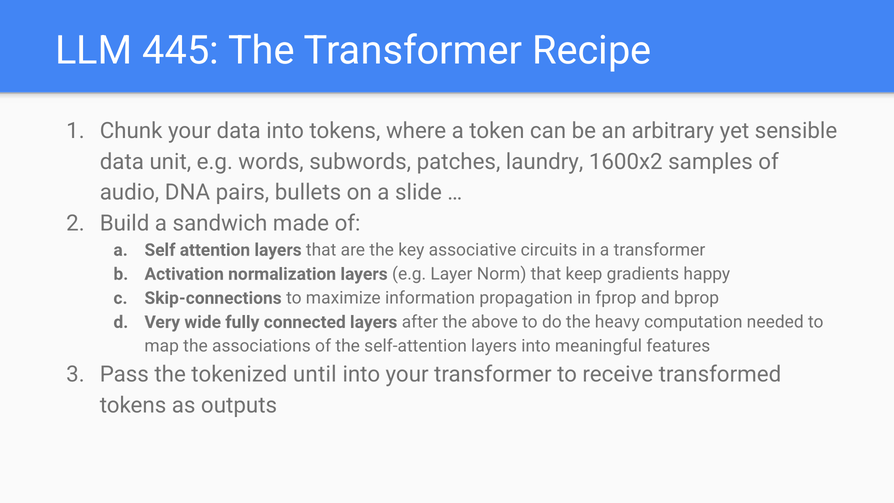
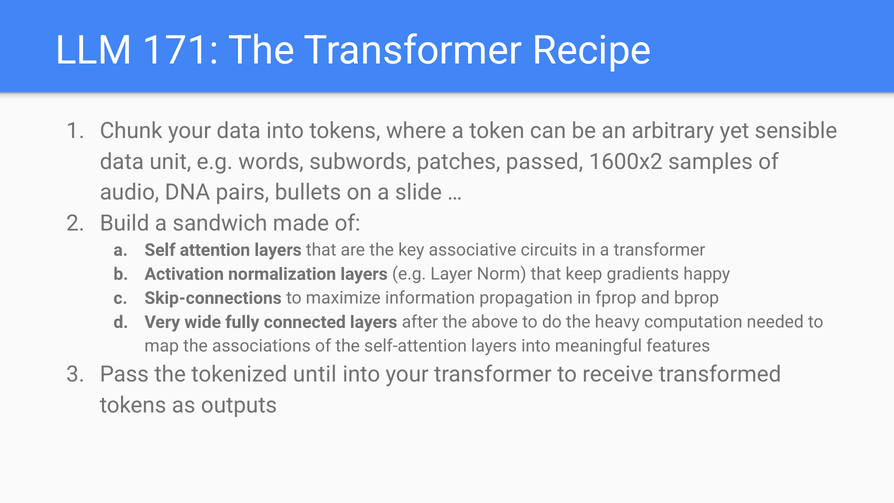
445: 445 -> 171 (181, 51)
laundry: laundry -> passed (545, 162)
